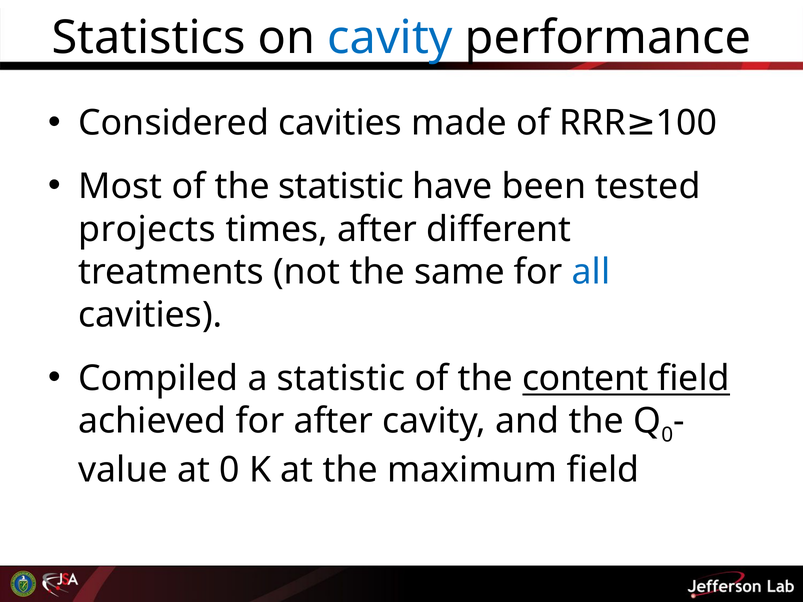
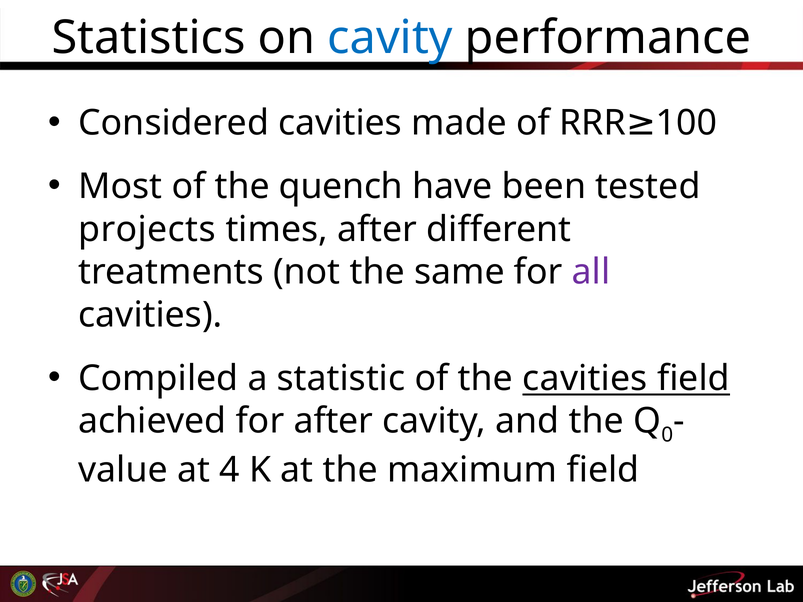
the statistic: statistic -> quench (341, 187)
all colour: blue -> purple (591, 272)
the content: content -> cavities (585, 378)
at 0: 0 -> 4 (230, 470)
